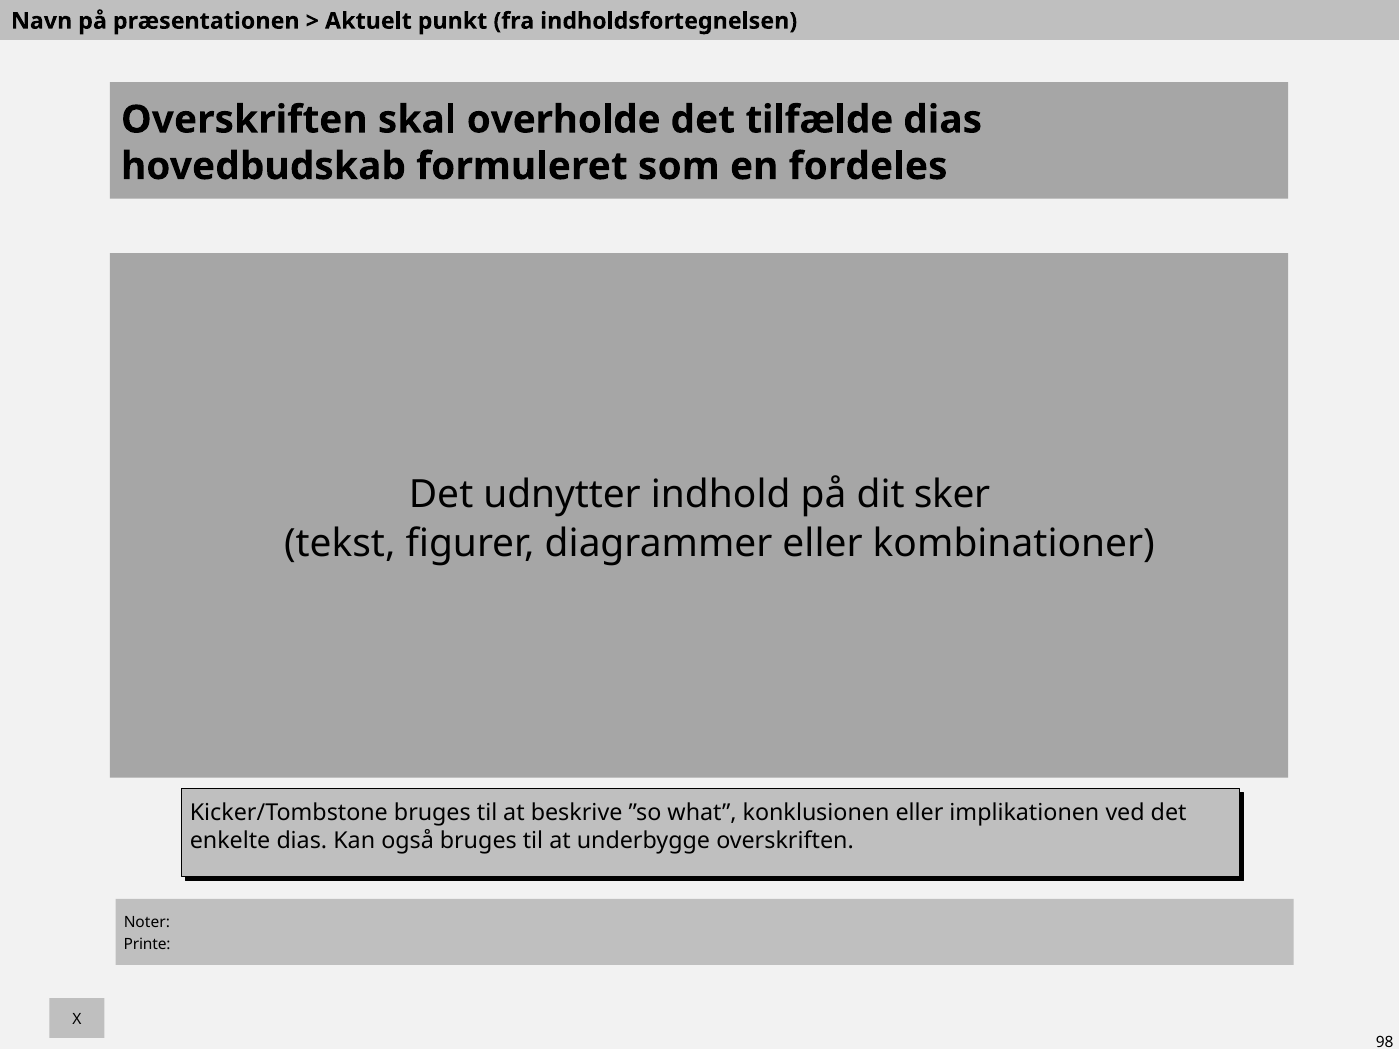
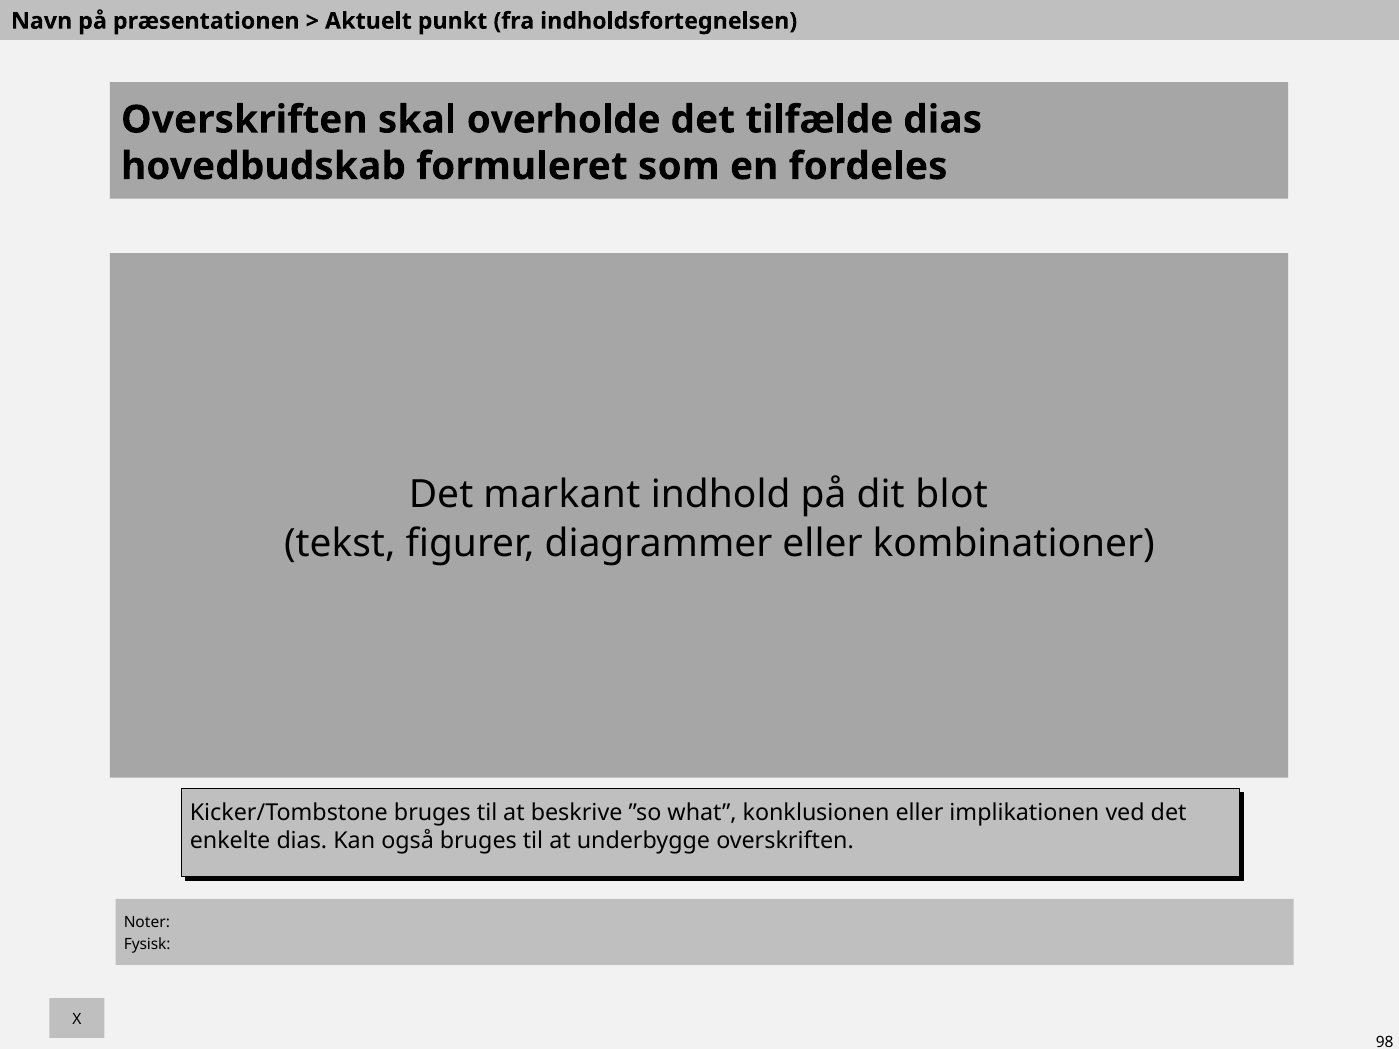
udnytter: udnytter -> markant (562, 495)
sker: sker -> blot (952, 495)
Printe: Printe -> Fysisk (147, 945)
